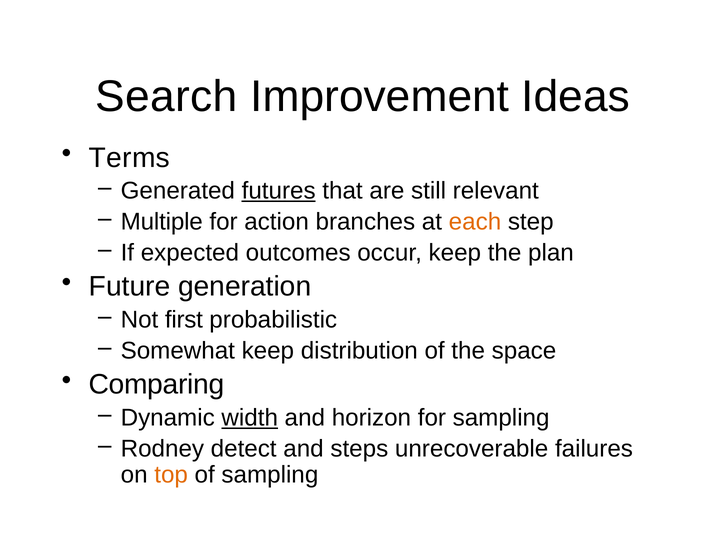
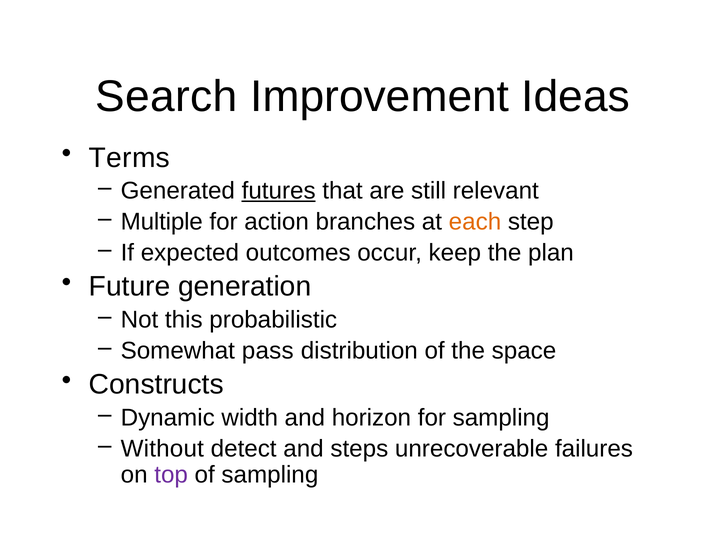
first: first -> this (184, 320)
Somewhat keep: keep -> pass (268, 351)
Comparing: Comparing -> Constructs (156, 385)
width underline: present -> none (250, 418)
Rodney: Rodney -> Without (162, 449)
top colour: orange -> purple (171, 475)
